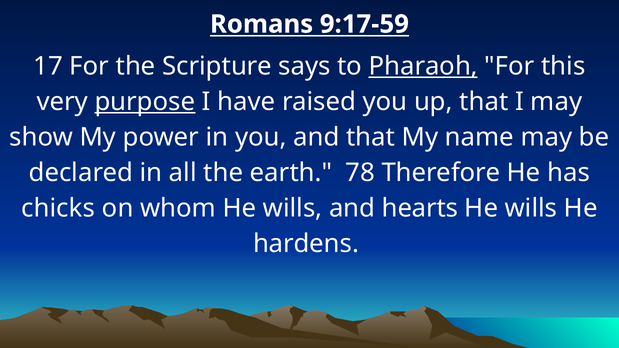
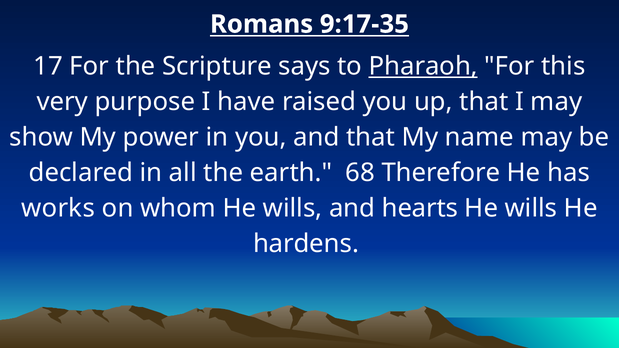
9:17-59: 9:17-59 -> 9:17-35 (364, 24)
purpose underline: present -> none (145, 102)
78: 78 -> 68 (360, 173)
chicks: chicks -> works (58, 208)
